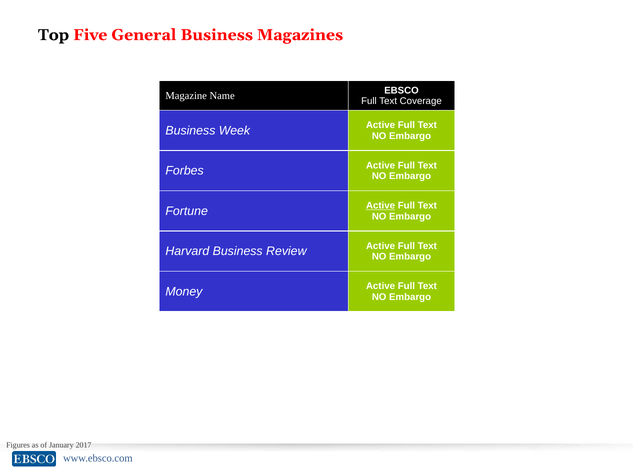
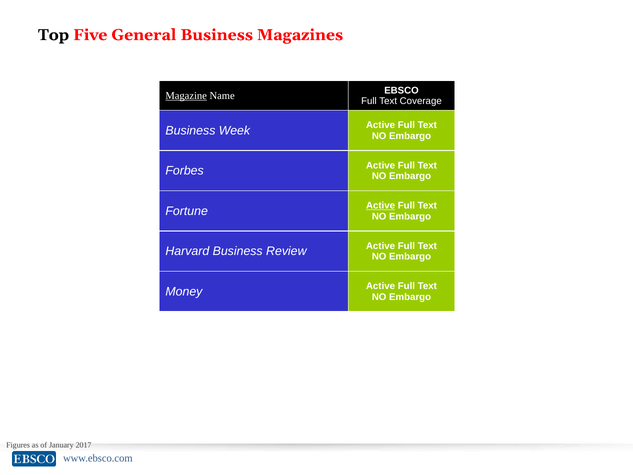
Magazine underline: none -> present (186, 96)
